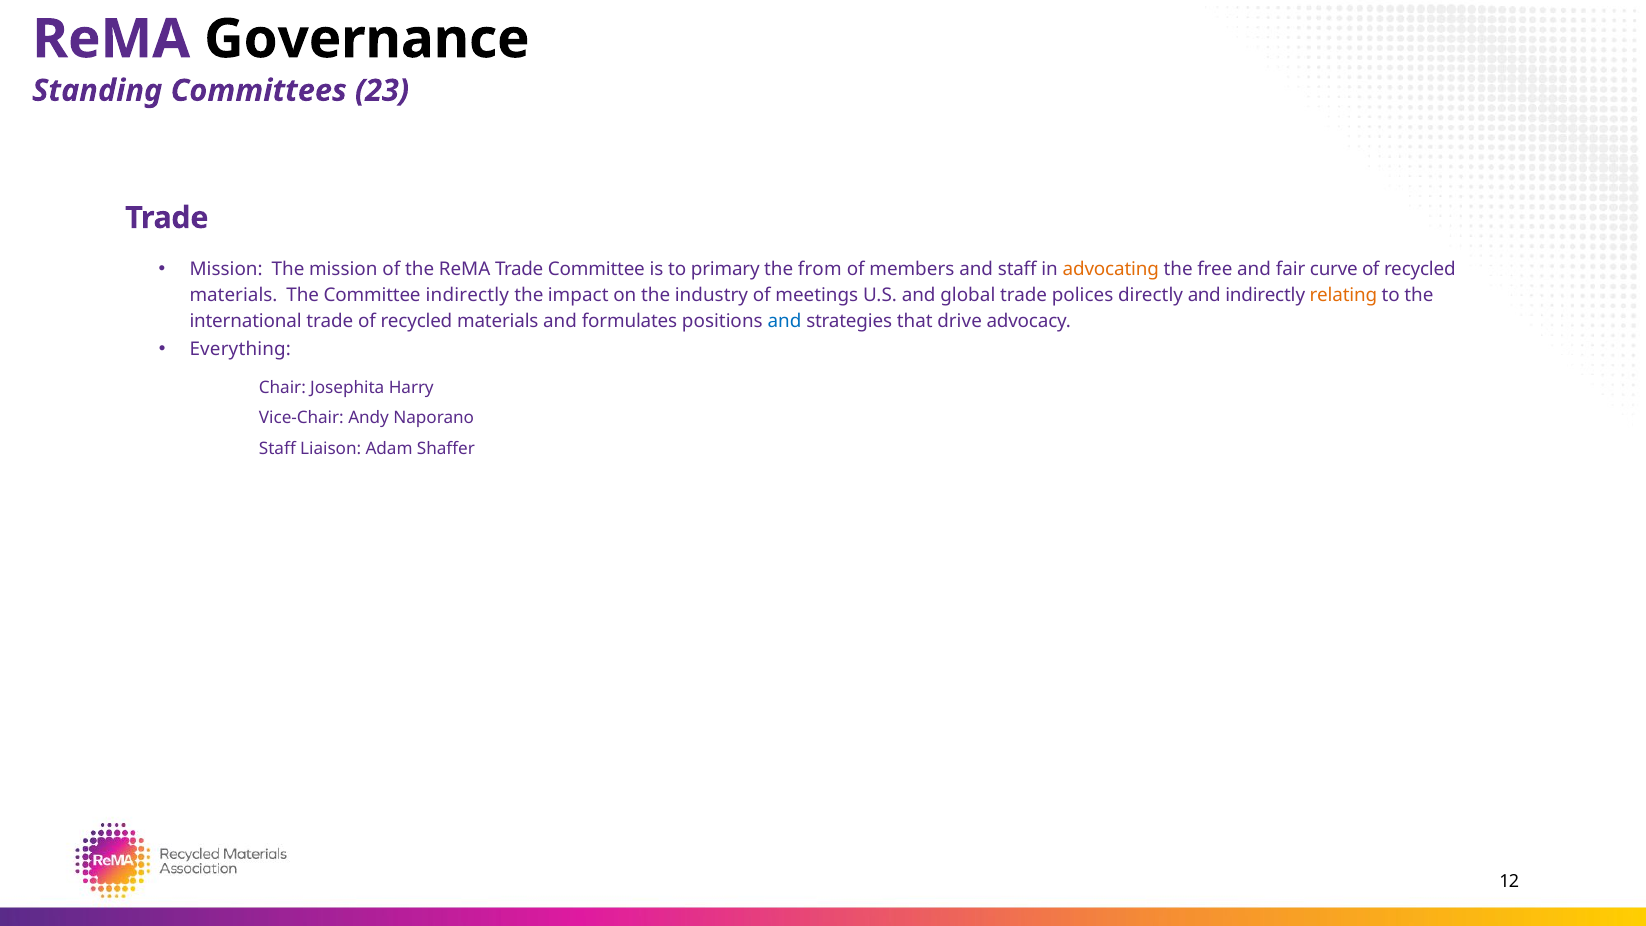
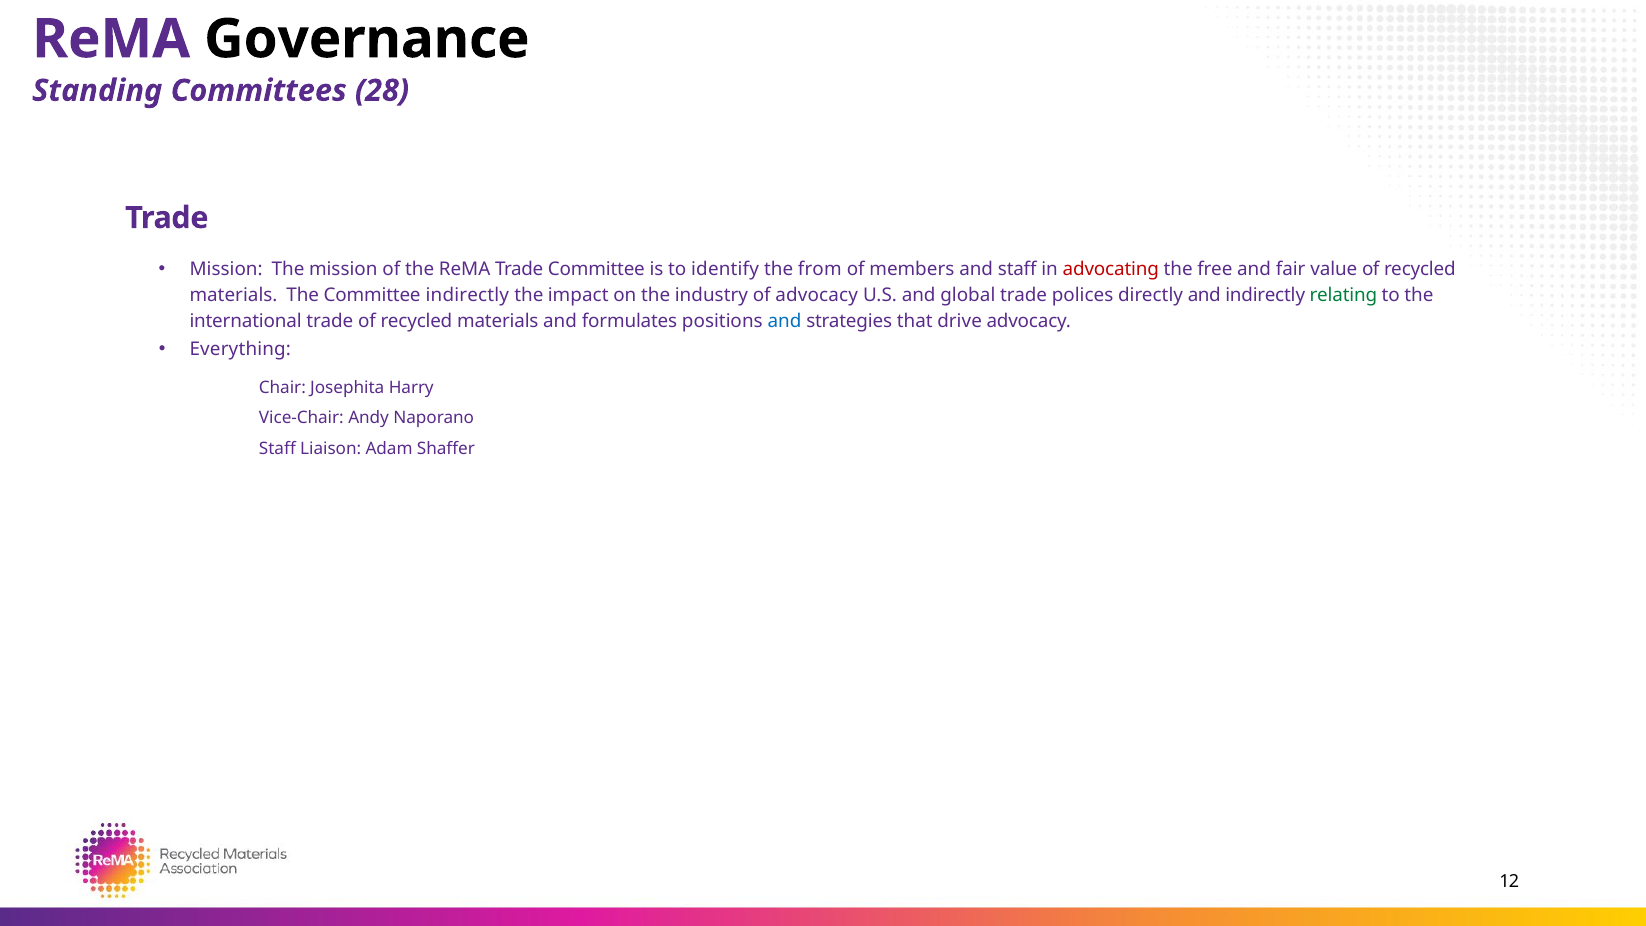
23: 23 -> 28 (382, 91)
primary: primary -> identify (725, 269)
advocating colour: orange -> red (1111, 269)
curve: curve -> value (1334, 269)
of meetings: meetings -> advocacy (817, 295)
relating colour: orange -> green (1343, 295)
